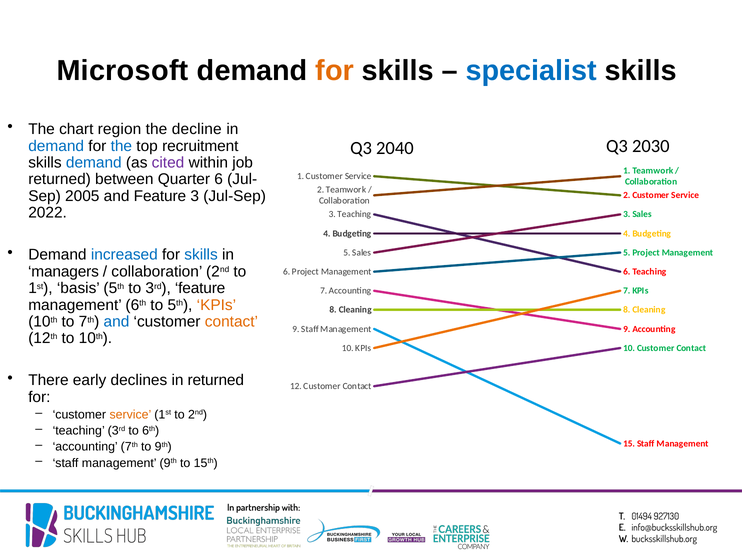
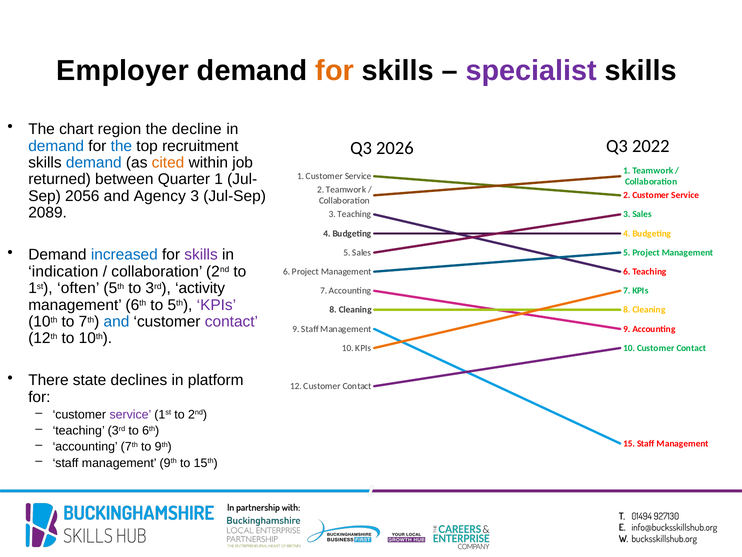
Microsoft: Microsoft -> Employer (123, 71)
specialist colour: blue -> purple (531, 71)
2040: 2040 -> 2026 (395, 148)
2030: 2030 -> 2022 (651, 146)
cited colour: purple -> orange (168, 162)
Quarter 6: 6 -> 1 (219, 179)
2005: 2005 -> 2056 (82, 196)
and Feature: Feature -> Agency (160, 196)
2022: 2022 -> 2089 (48, 213)
skills colour: blue -> purple (201, 255)
managers: managers -> indication (63, 271)
basis: basis -> often (78, 288)
3rd feature: feature -> activity (200, 288)
KPIs colour: orange -> purple (216, 305)
contact colour: orange -> purple (231, 321)
early: early -> state (90, 380)
in returned: returned -> platform (216, 380)
service colour: orange -> purple (130, 414)
